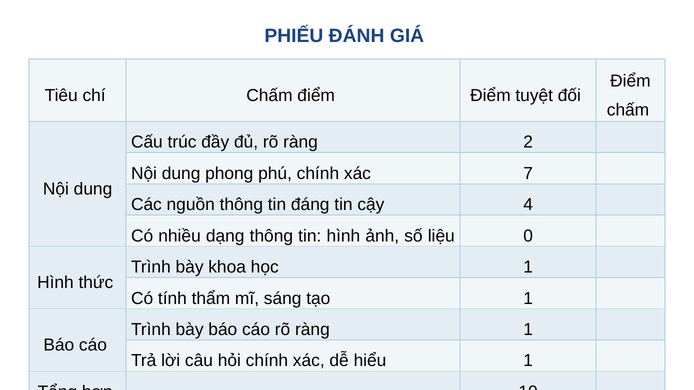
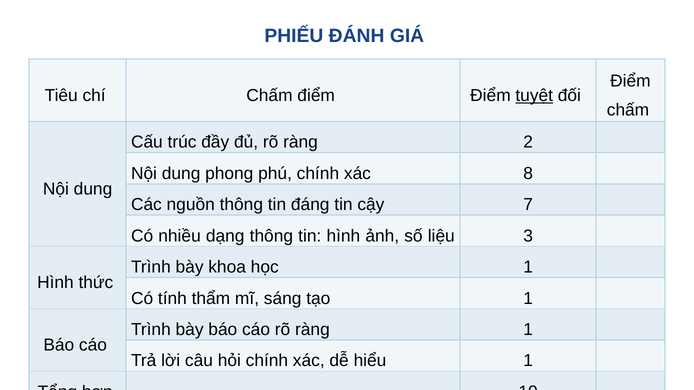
tuyệt underline: none -> present (534, 95)
7: 7 -> 8 (528, 174)
4: 4 -> 7 (528, 205)
0: 0 -> 3 (528, 236)
